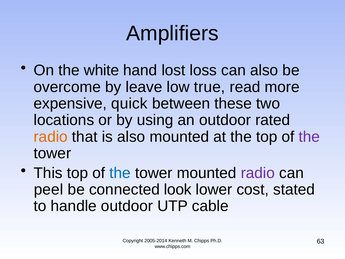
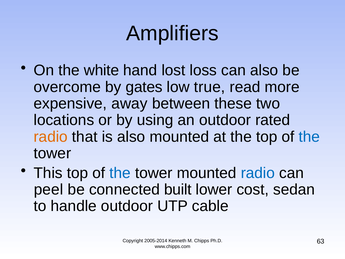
leave: leave -> gates (144, 87)
quick: quick -> away (129, 103)
the colour: purple -> blue (309, 137)
radio colour: purple -> blue (258, 173)
look: look -> built (178, 189)
stated: stated -> sedan (294, 189)
